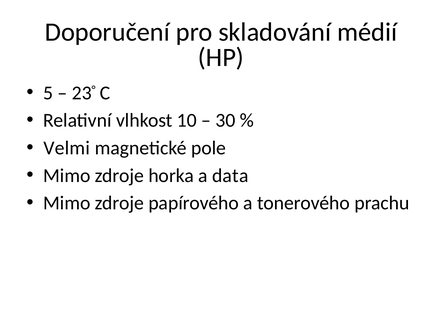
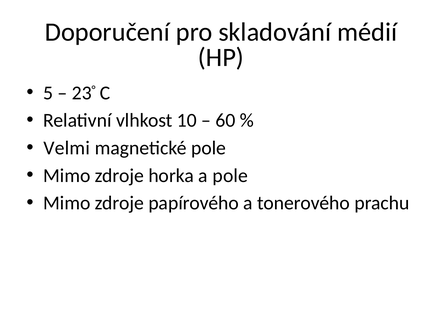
30: 30 -> 60 (225, 120)
a data: data -> pole (230, 175)
